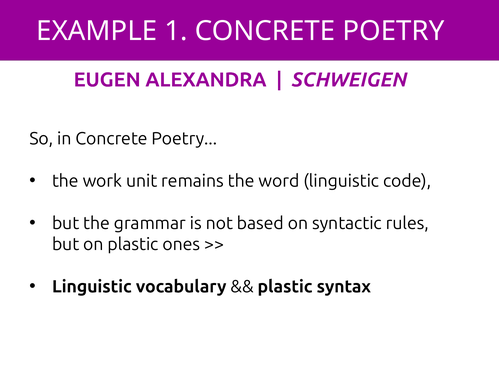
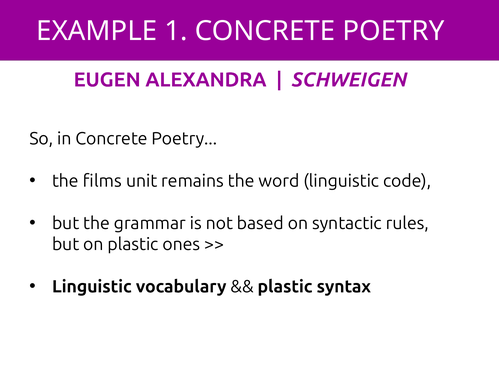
work: work -> films (102, 181)
